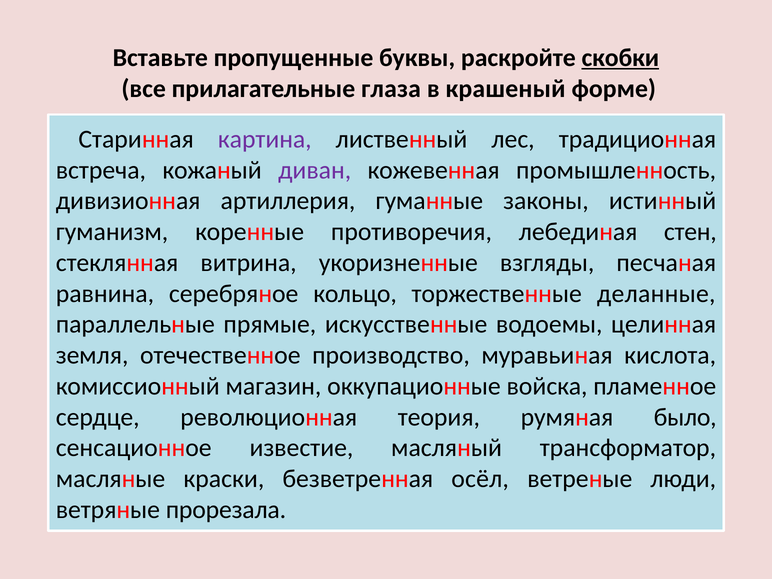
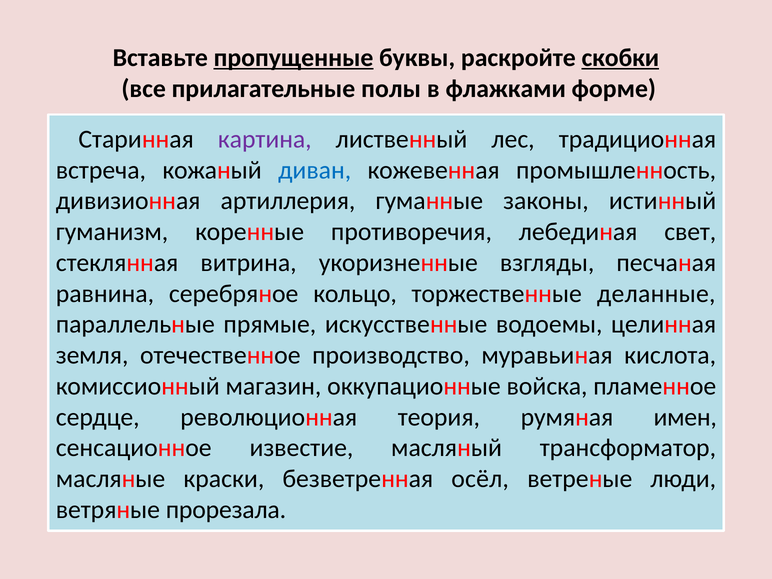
пропущенные underline: none -> present (294, 58)
глаза: глаза -> полы (391, 89)
крашеный: крашеный -> флажками (506, 89)
диван colour: purple -> blue (315, 170)
стен: стен -> свет (690, 232)
было: было -> имен (685, 417)
